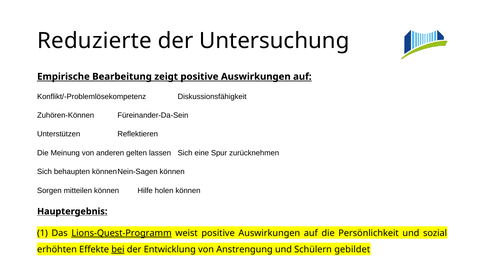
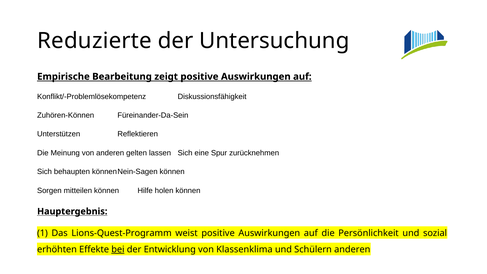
Lions-Quest-Programm underline: present -> none (122, 233)
Anstrengung: Anstrengung -> Klassenklima (244, 249)
Schülern gebildet: gebildet -> anderen (352, 249)
